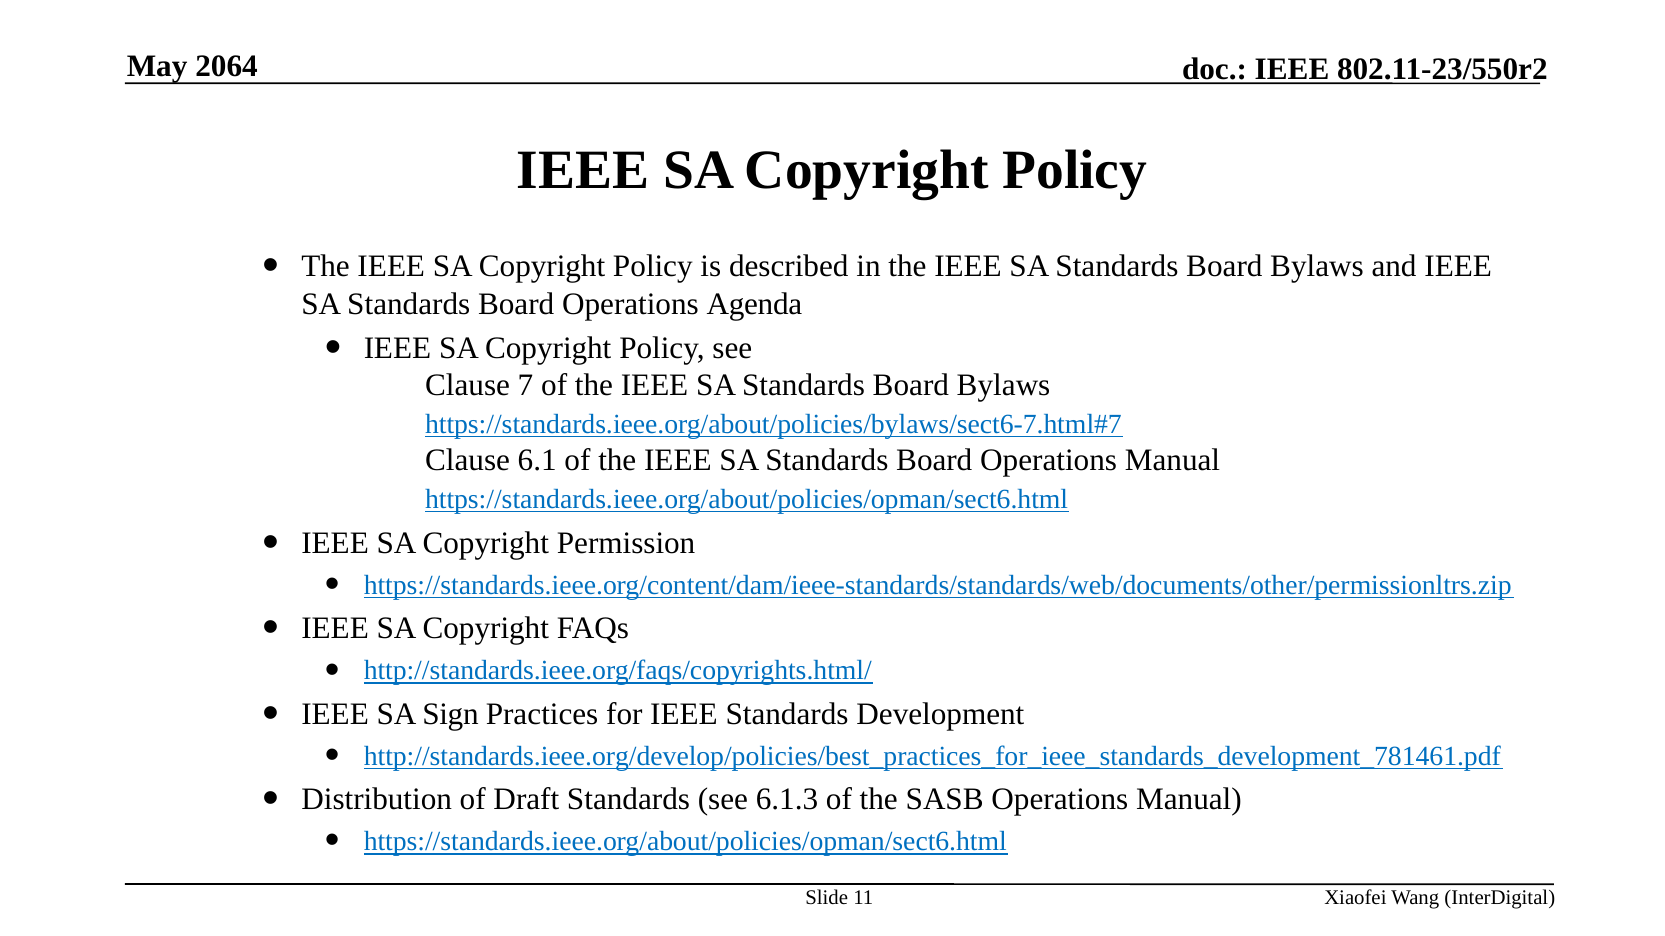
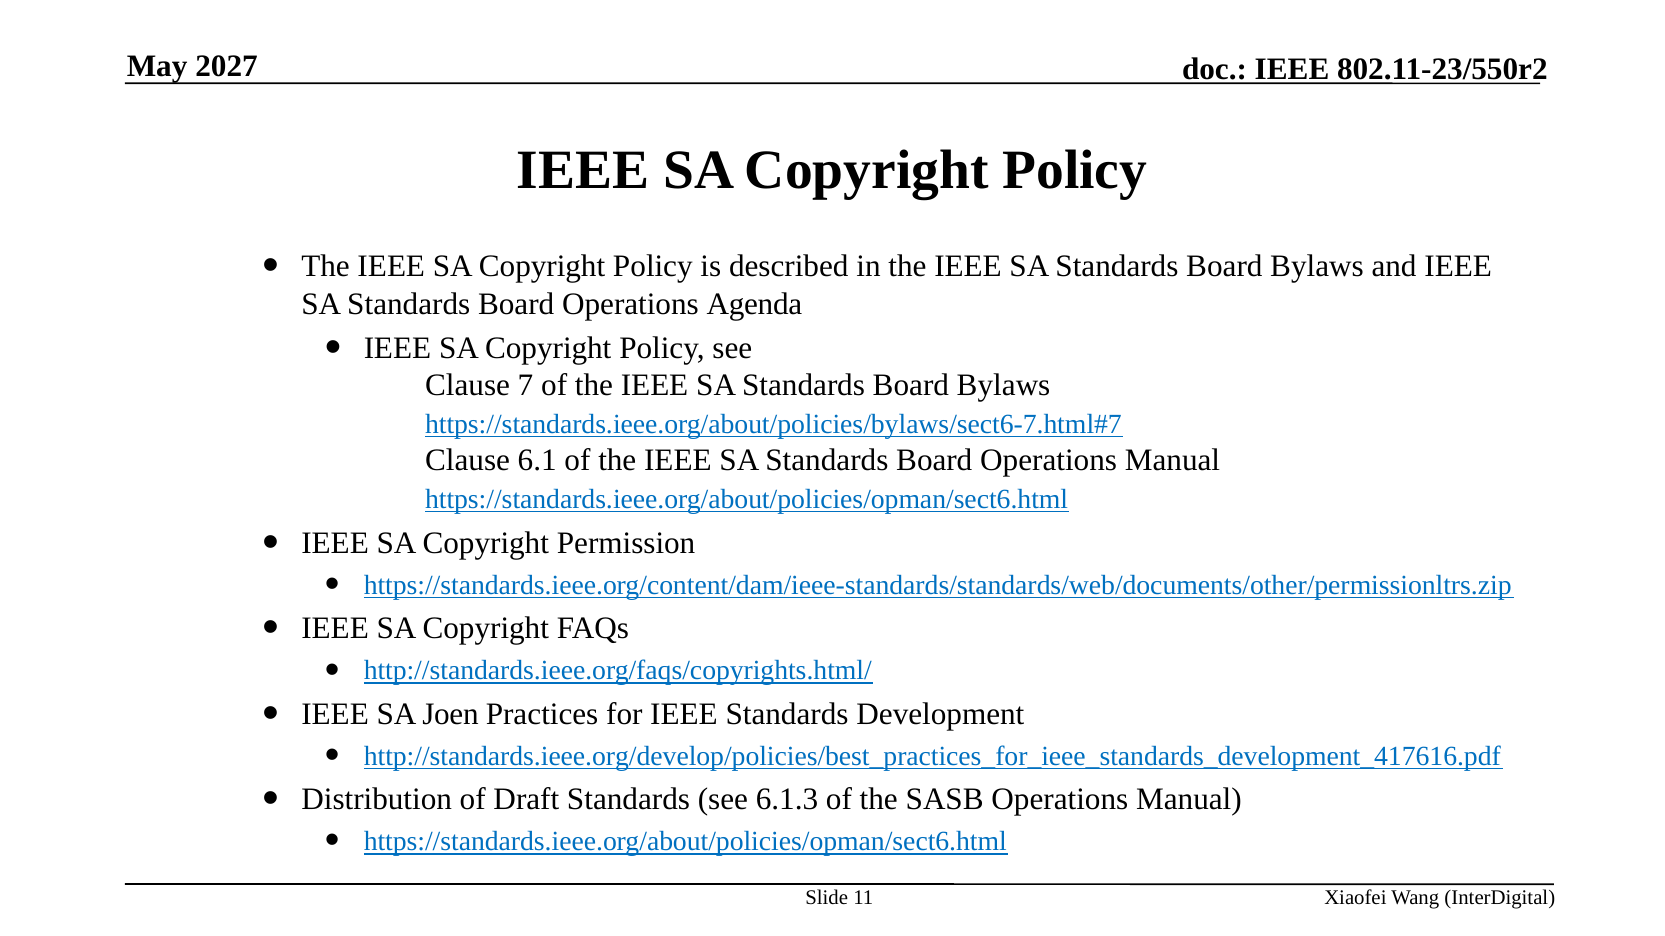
2064: 2064 -> 2027 (227, 66)
Sign: Sign -> Joen (450, 715)
http://standards.ieee.org/develop/policies/best_practices_for_ieee_standards_development_781461.pdf: http://standards.ieee.org/develop/policies/best_practices_for_ieee_standards_development_781461.pdf -> http://standards.ieee.org/develop/policies/best_practices_for_ieee_standards_development_417616.pdf (932, 757)
